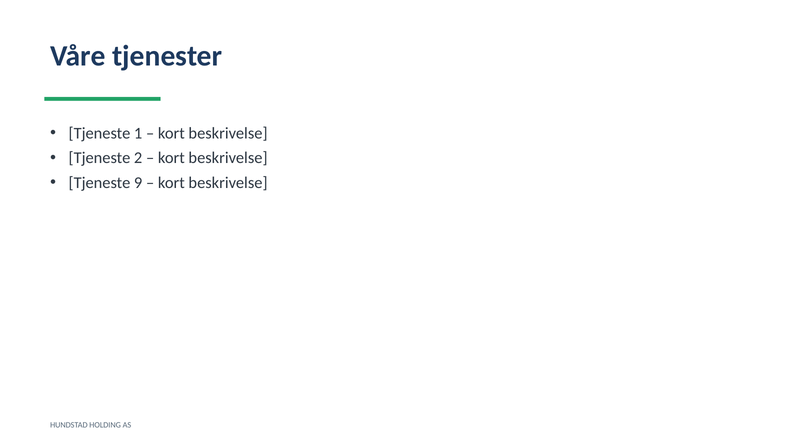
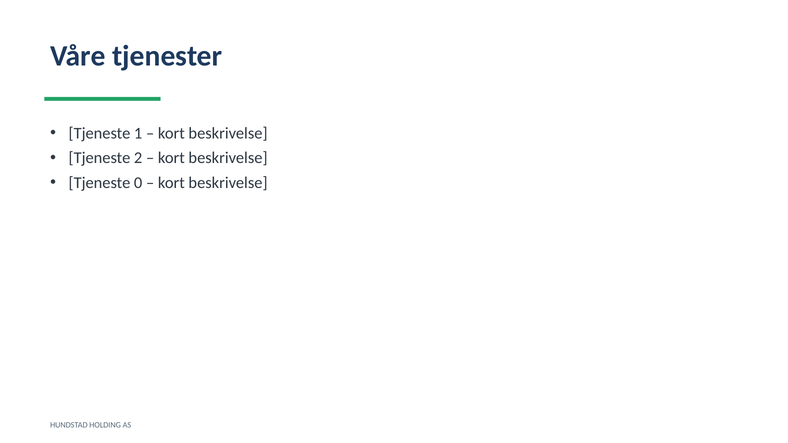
9: 9 -> 0 (138, 183)
